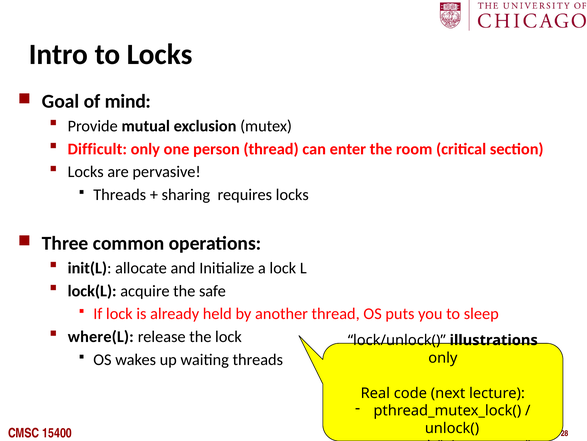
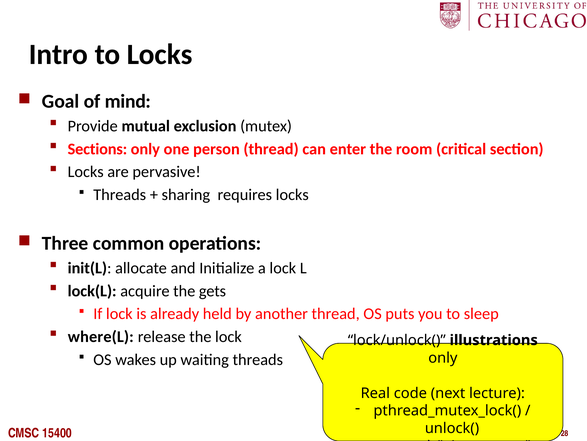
Difficult: Difficult -> Sections (97, 149)
safe: safe -> gets (212, 290)
